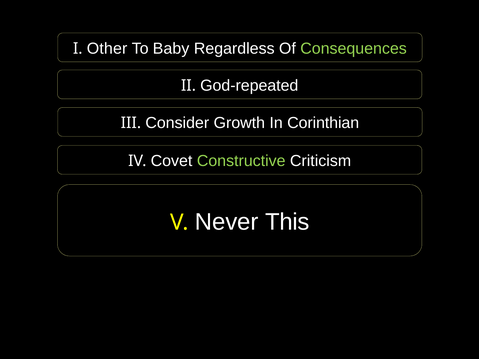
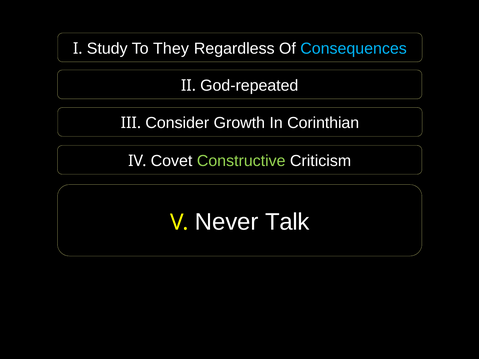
Other: Other -> Study (107, 49)
Baby: Baby -> They (171, 49)
Consequences colour: light green -> light blue (354, 49)
This: This -> Talk (287, 222)
